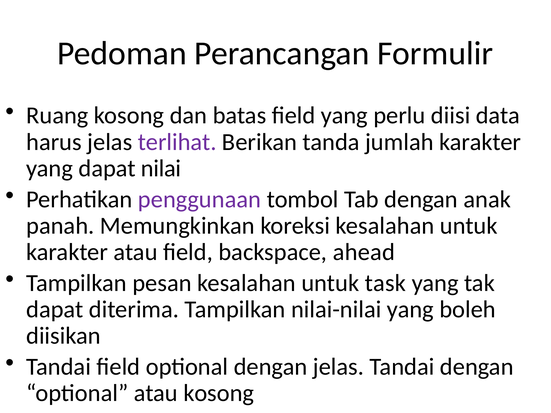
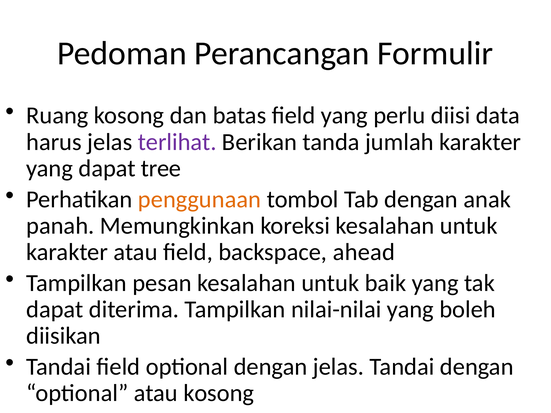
nilai: nilai -> tree (161, 169)
penggunaan colour: purple -> orange (200, 199)
task: task -> baik (385, 283)
